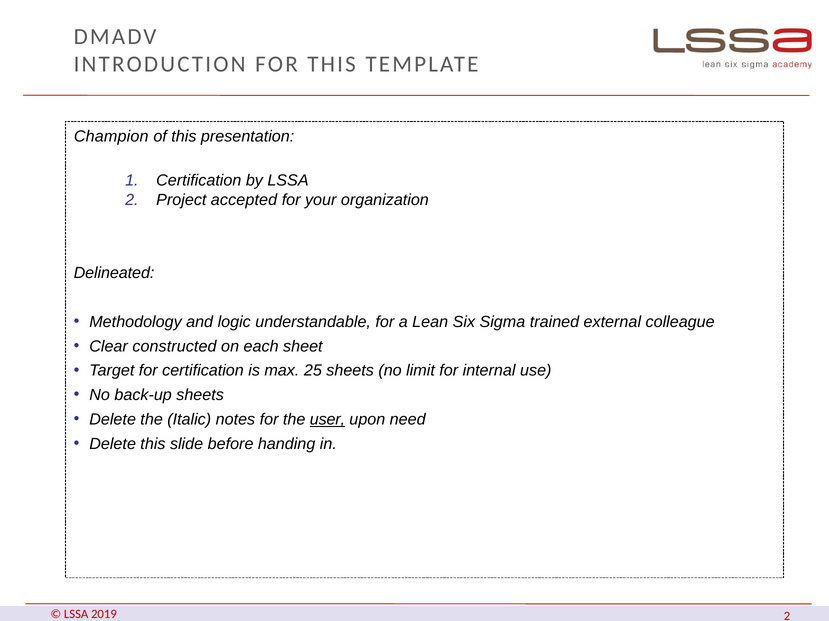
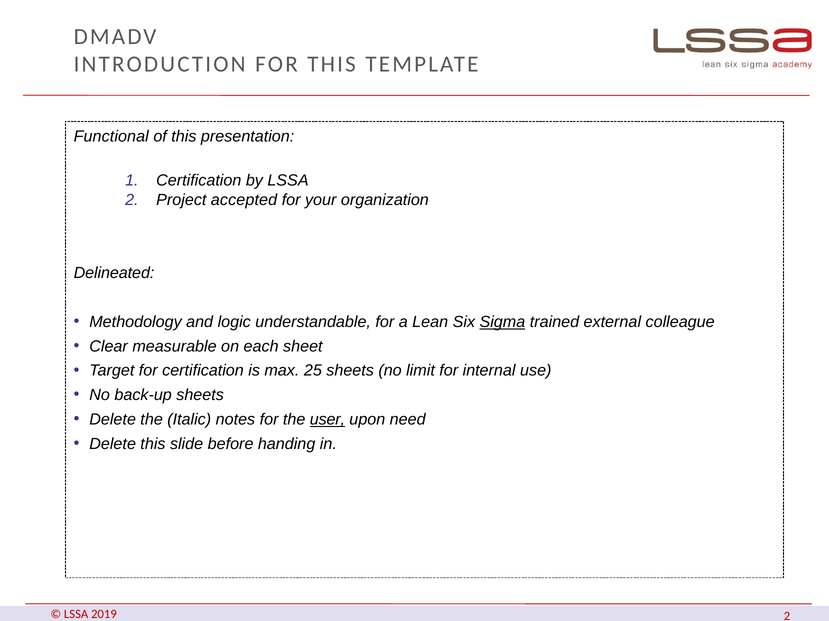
Champion: Champion -> Functional (111, 136)
Sigma underline: none -> present (502, 322)
constructed: constructed -> measurable (174, 347)
